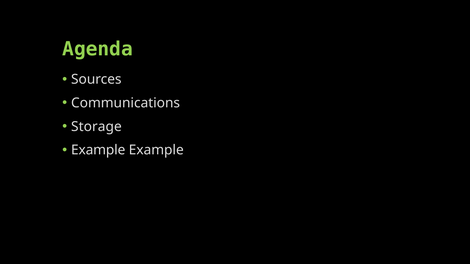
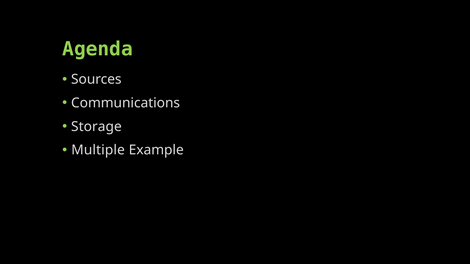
Example: Example -> Multiple (98, 150)
